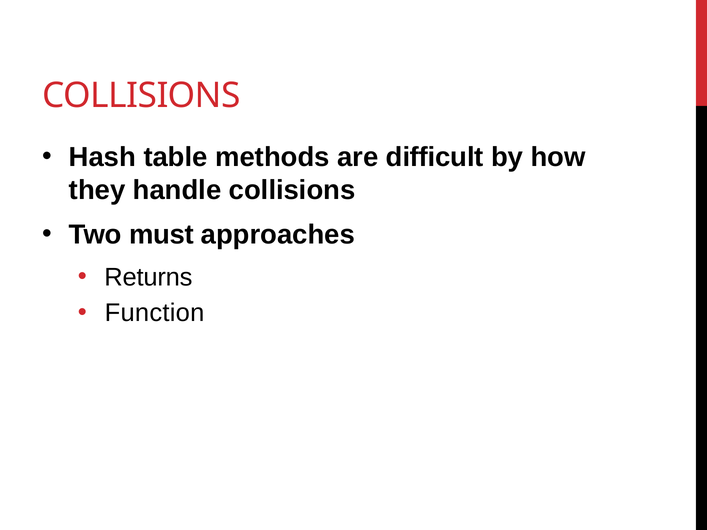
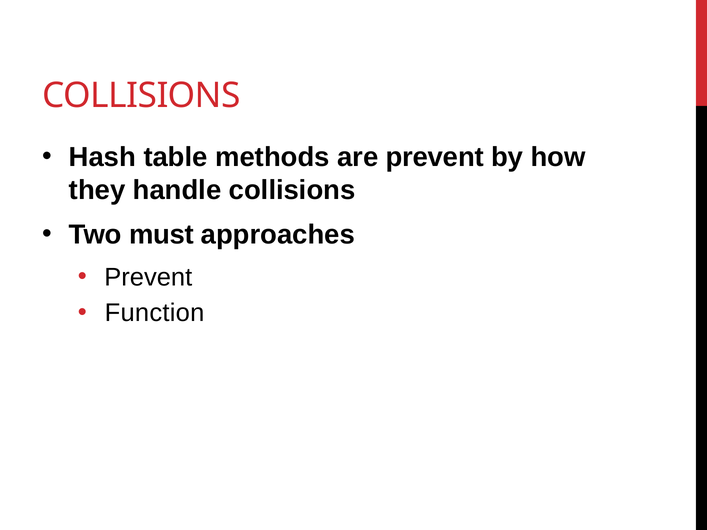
are difficult: difficult -> prevent (435, 157)
Returns: Returns -> Prevent (148, 277)
